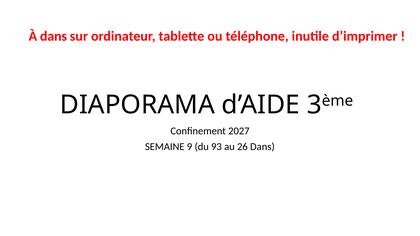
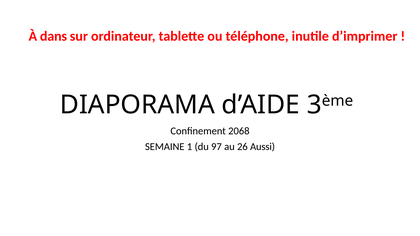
2027: 2027 -> 2068 (239, 131)
9: 9 -> 1 (190, 147)
93: 93 -> 97 (216, 147)
26 Dans: Dans -> Aussi (263, 147)
